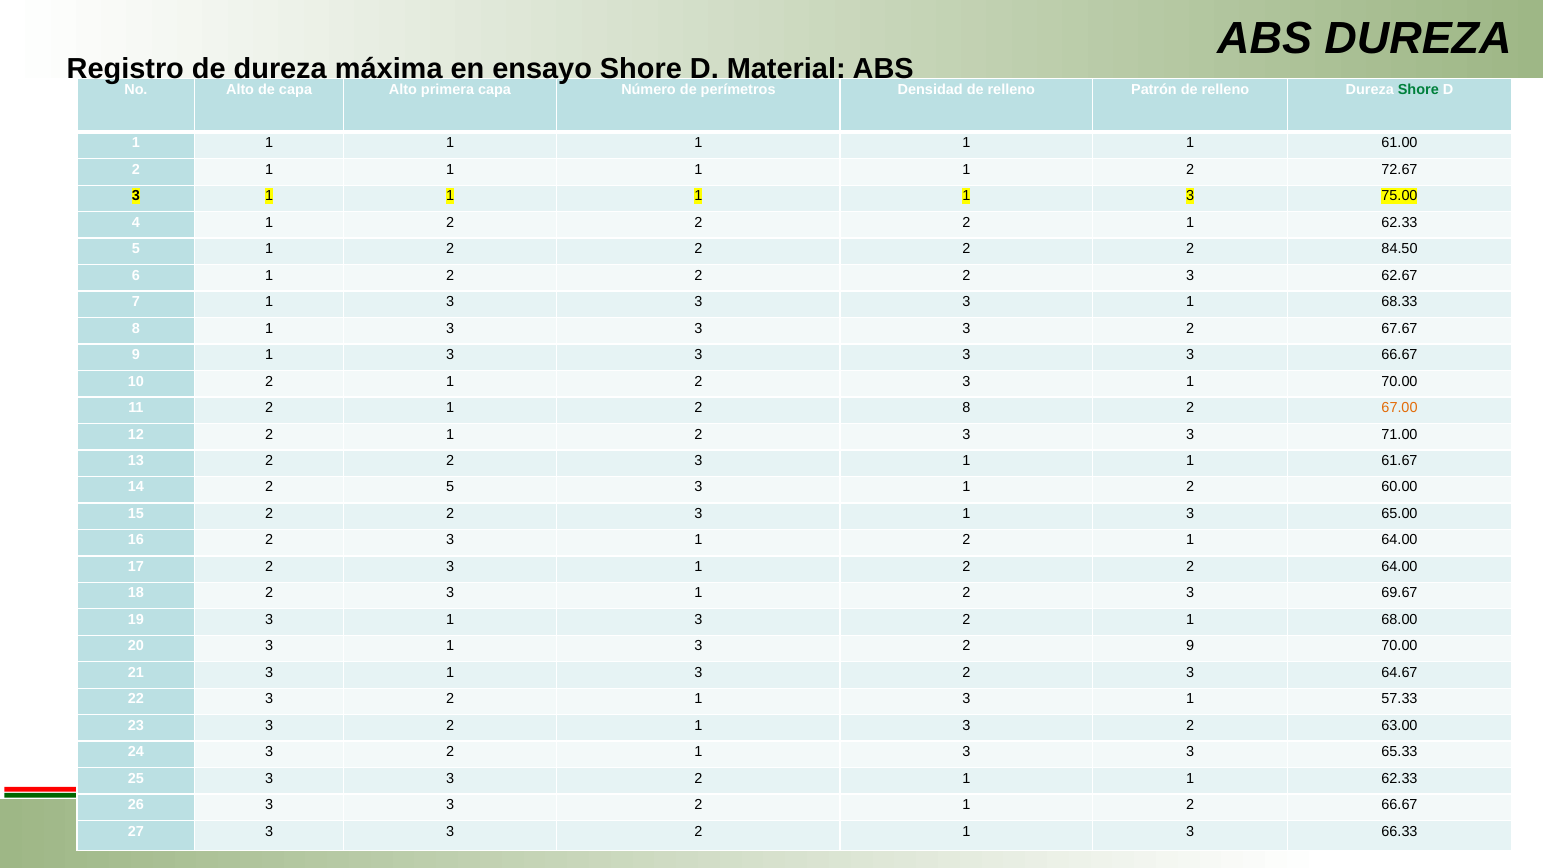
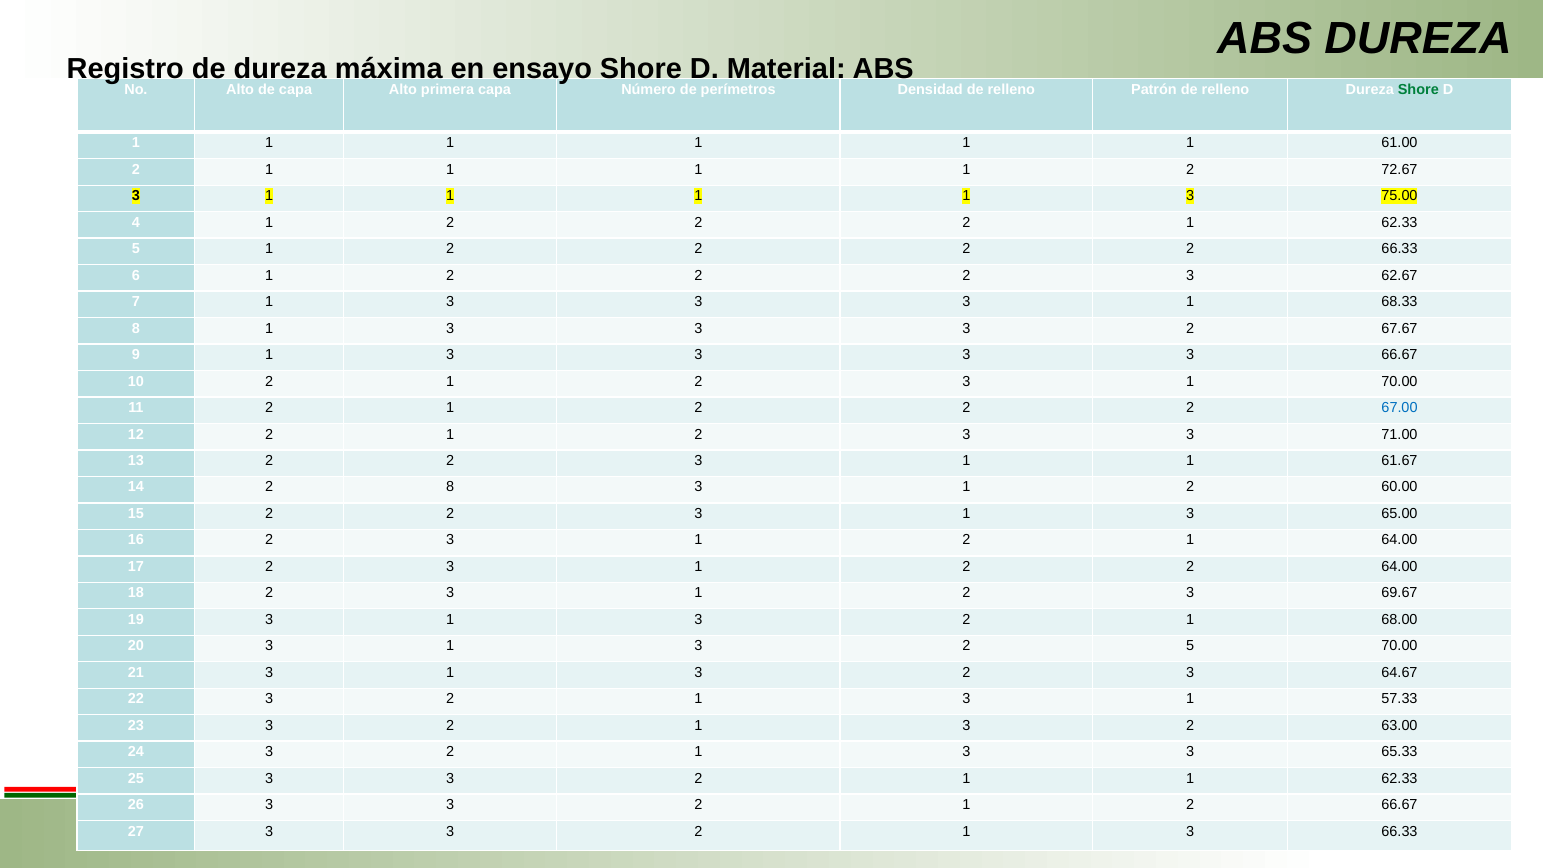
2 84.50: 84.50 -> 66.33 (1400, 249)
2 1 2 8: 8 -> 2 (966, 408)
67.00 colour: orange -> blue (1400, 408)
2 5: 5 -> 8 (450, 487)
2 9: 9 -> 5 (1190, 646)
